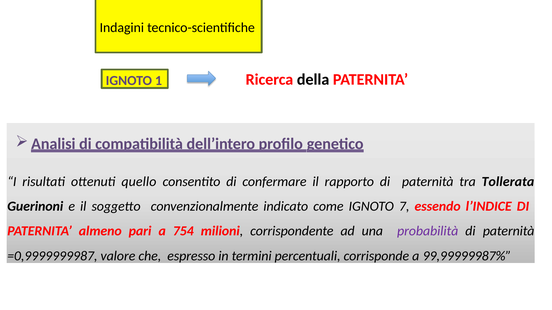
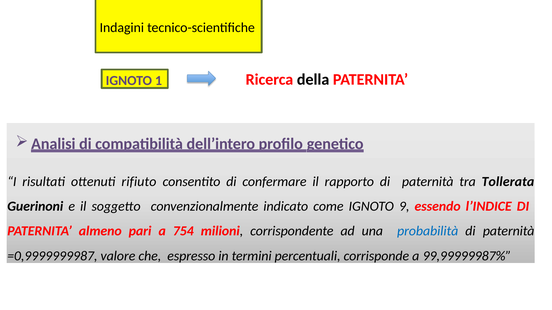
quello: quello -> rifiuto (139, 182)
7: 7 -> 9 (404, 207)
probabilità colour: purple -> blue (428, 231)
